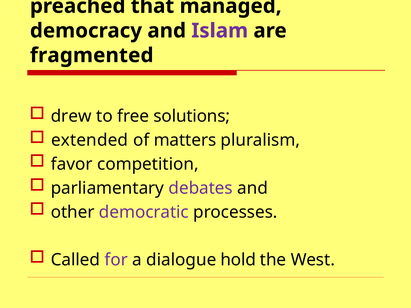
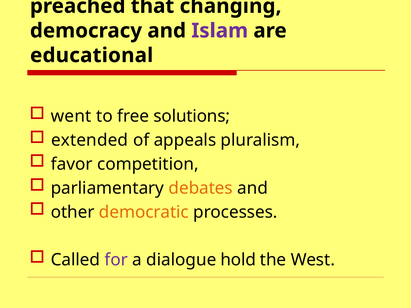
managed: managed -> changing (231, 6)
fragmented: fragmented -> educational (92, 55)
drew: drew -> went (71, 116)
matters: matters -> appeals (185, 140)
debates colour: purple -> orange (201, 188)
democratic colour: purple -> orange (144, 212)
